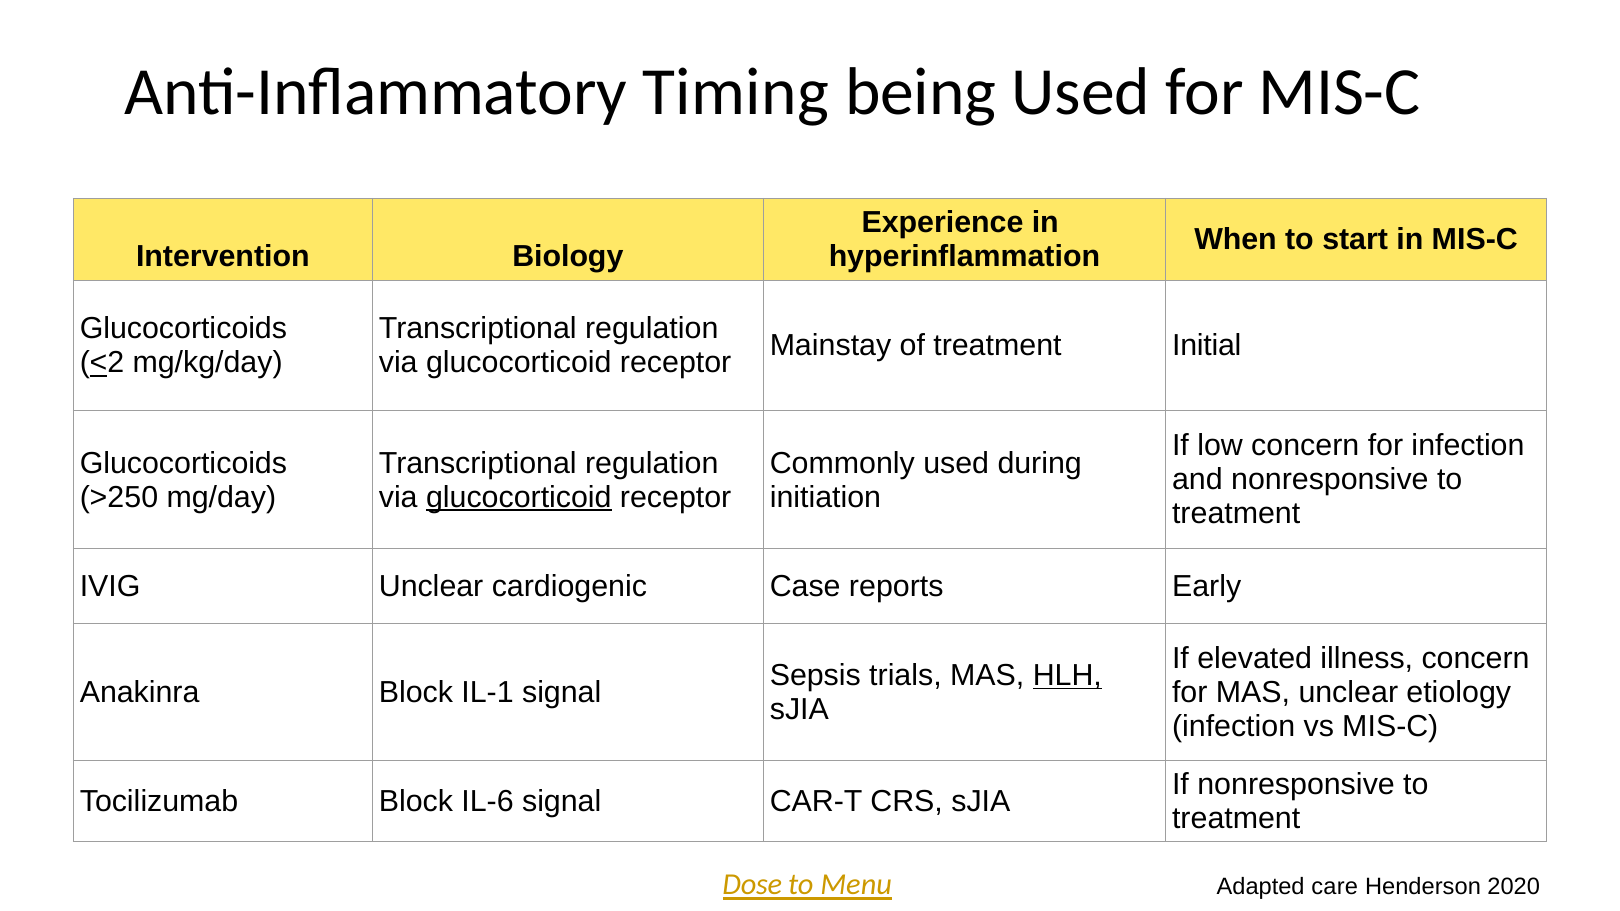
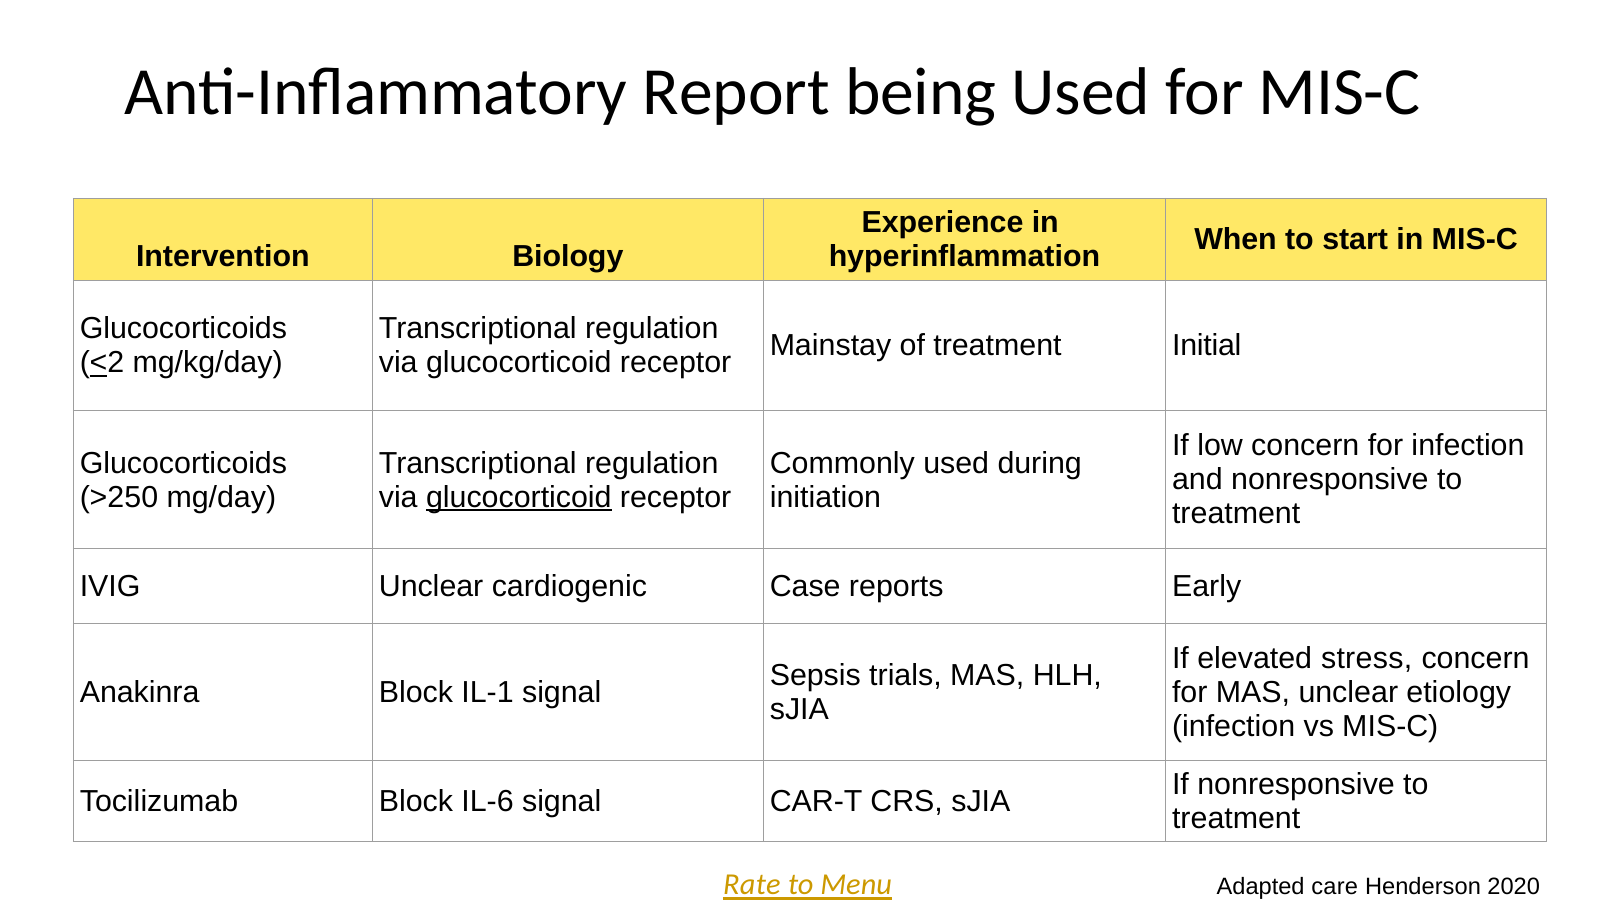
Timing: Timing -> Report (736, 92)
illness: illness -> stress (1367, 659)
HLH underline: present -> none (1067, 676)
Dose: Dose -> Rate (752, 885)
